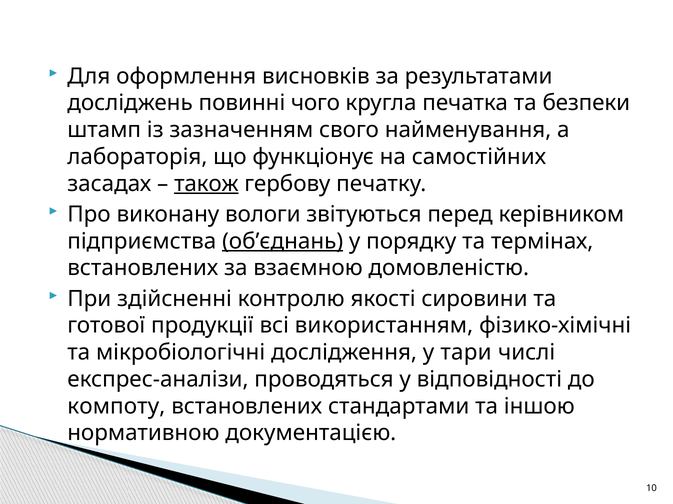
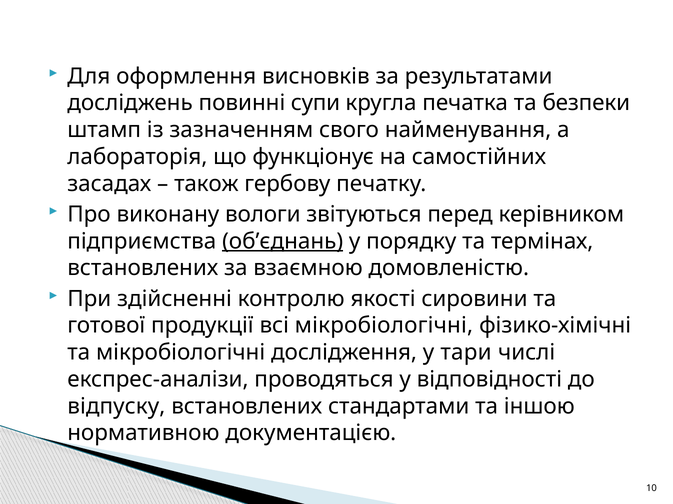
чого: чого -> супи (316, 103)
також underline: present -> none (206, 184)
всі використанням: використанням -> мікробіологічні (384, 326)
компоту: компоту -> відпуску (116, 407)
